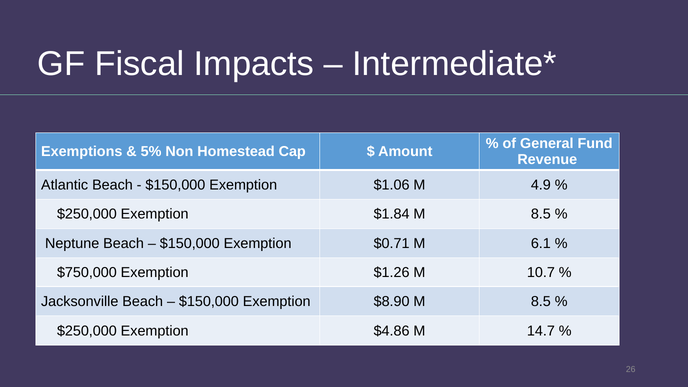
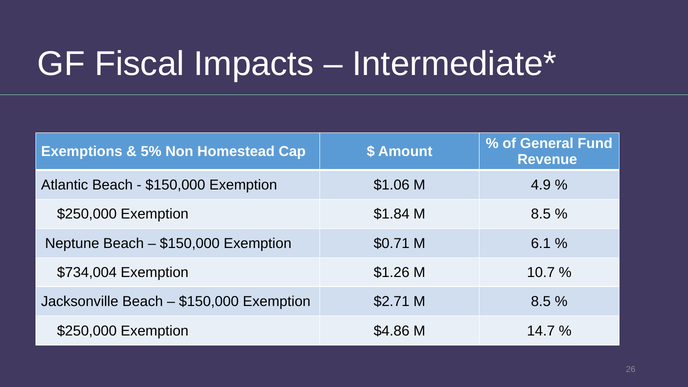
$750,000: $750,000 -> $734,004 (87, 272)
$8.90: $8.90 -> $2.71 (392, 301)
